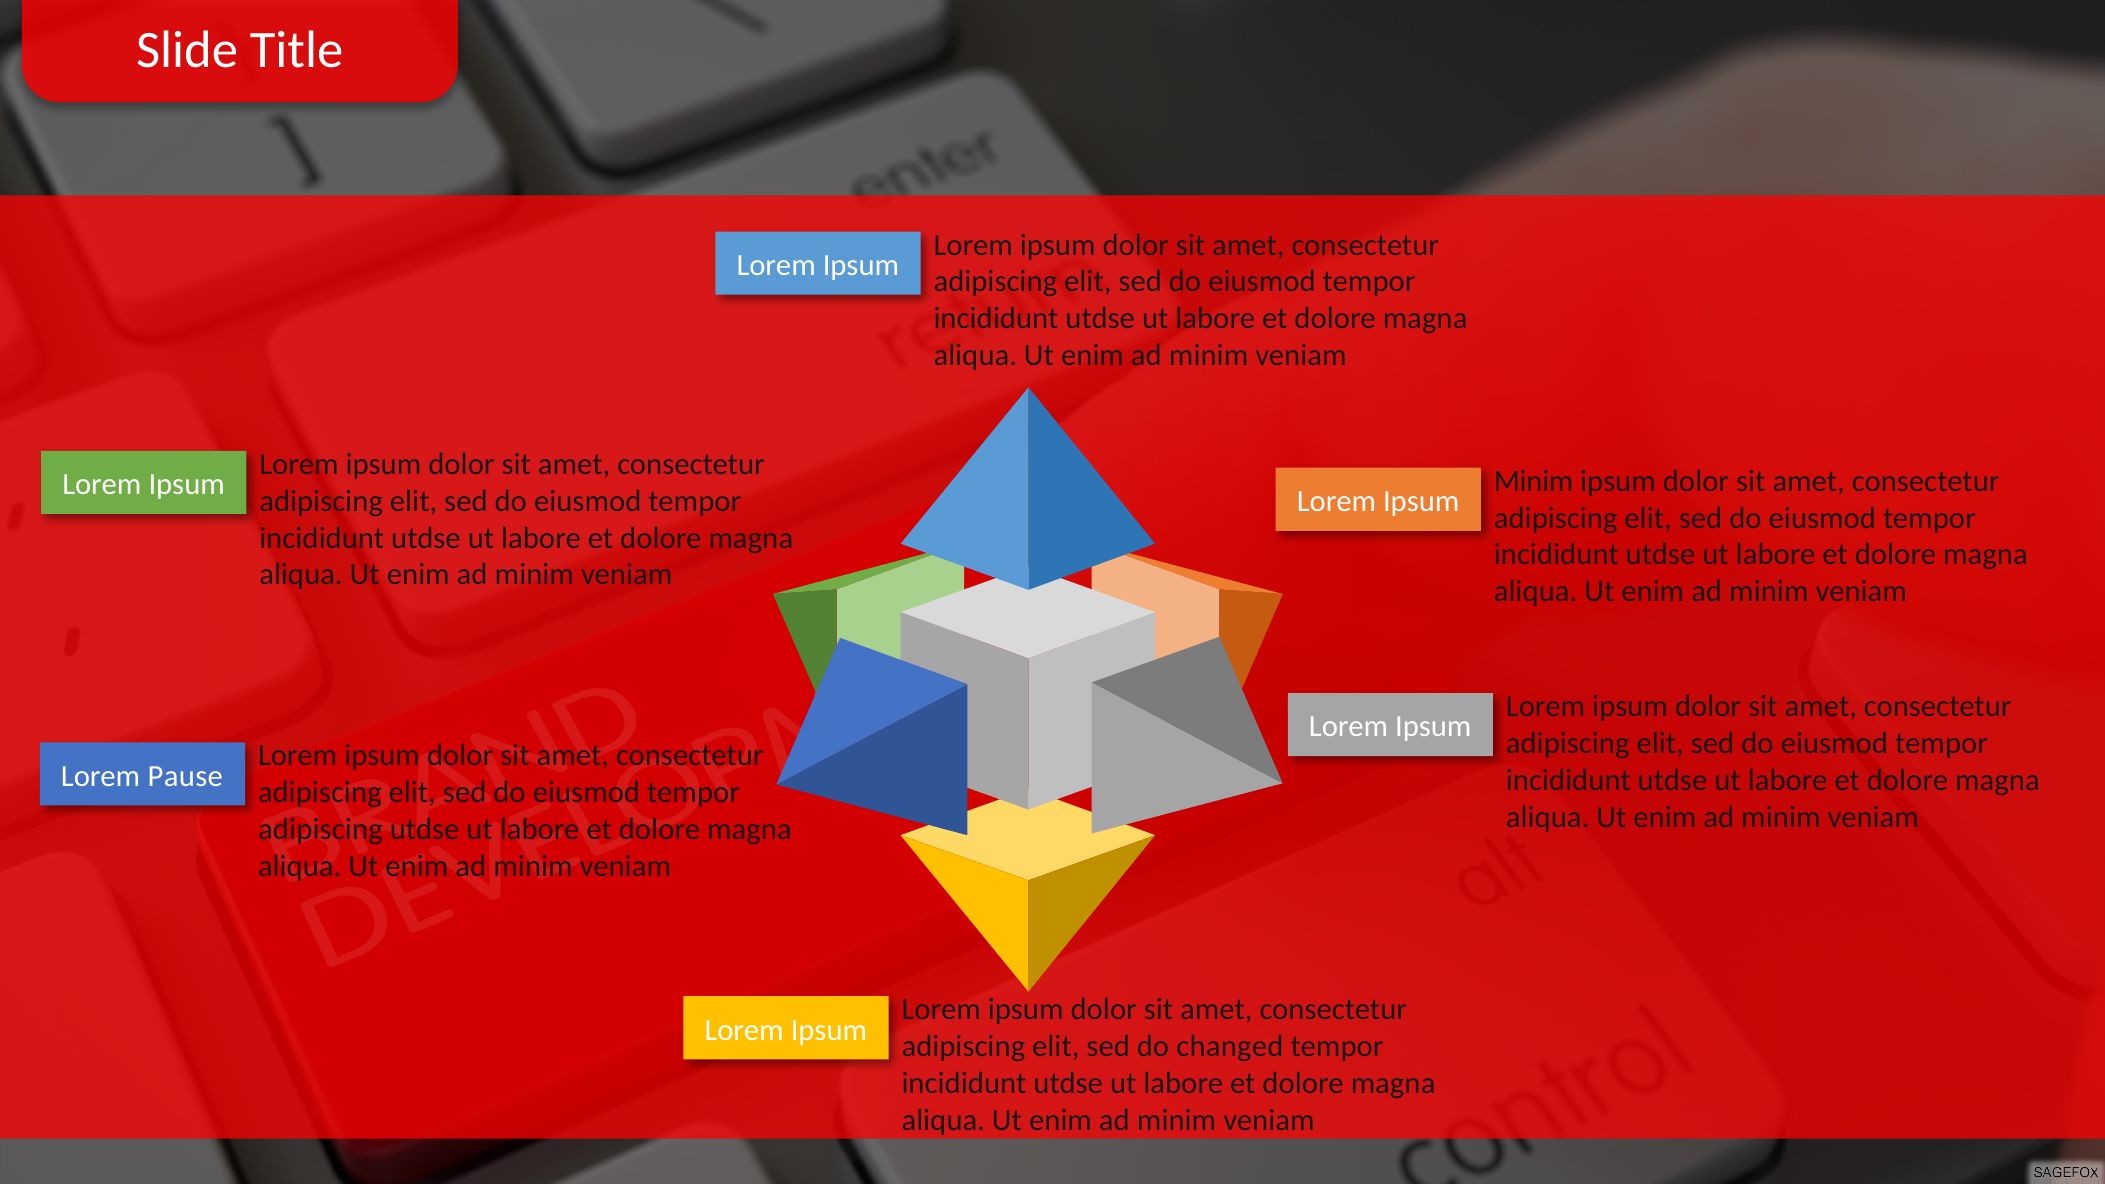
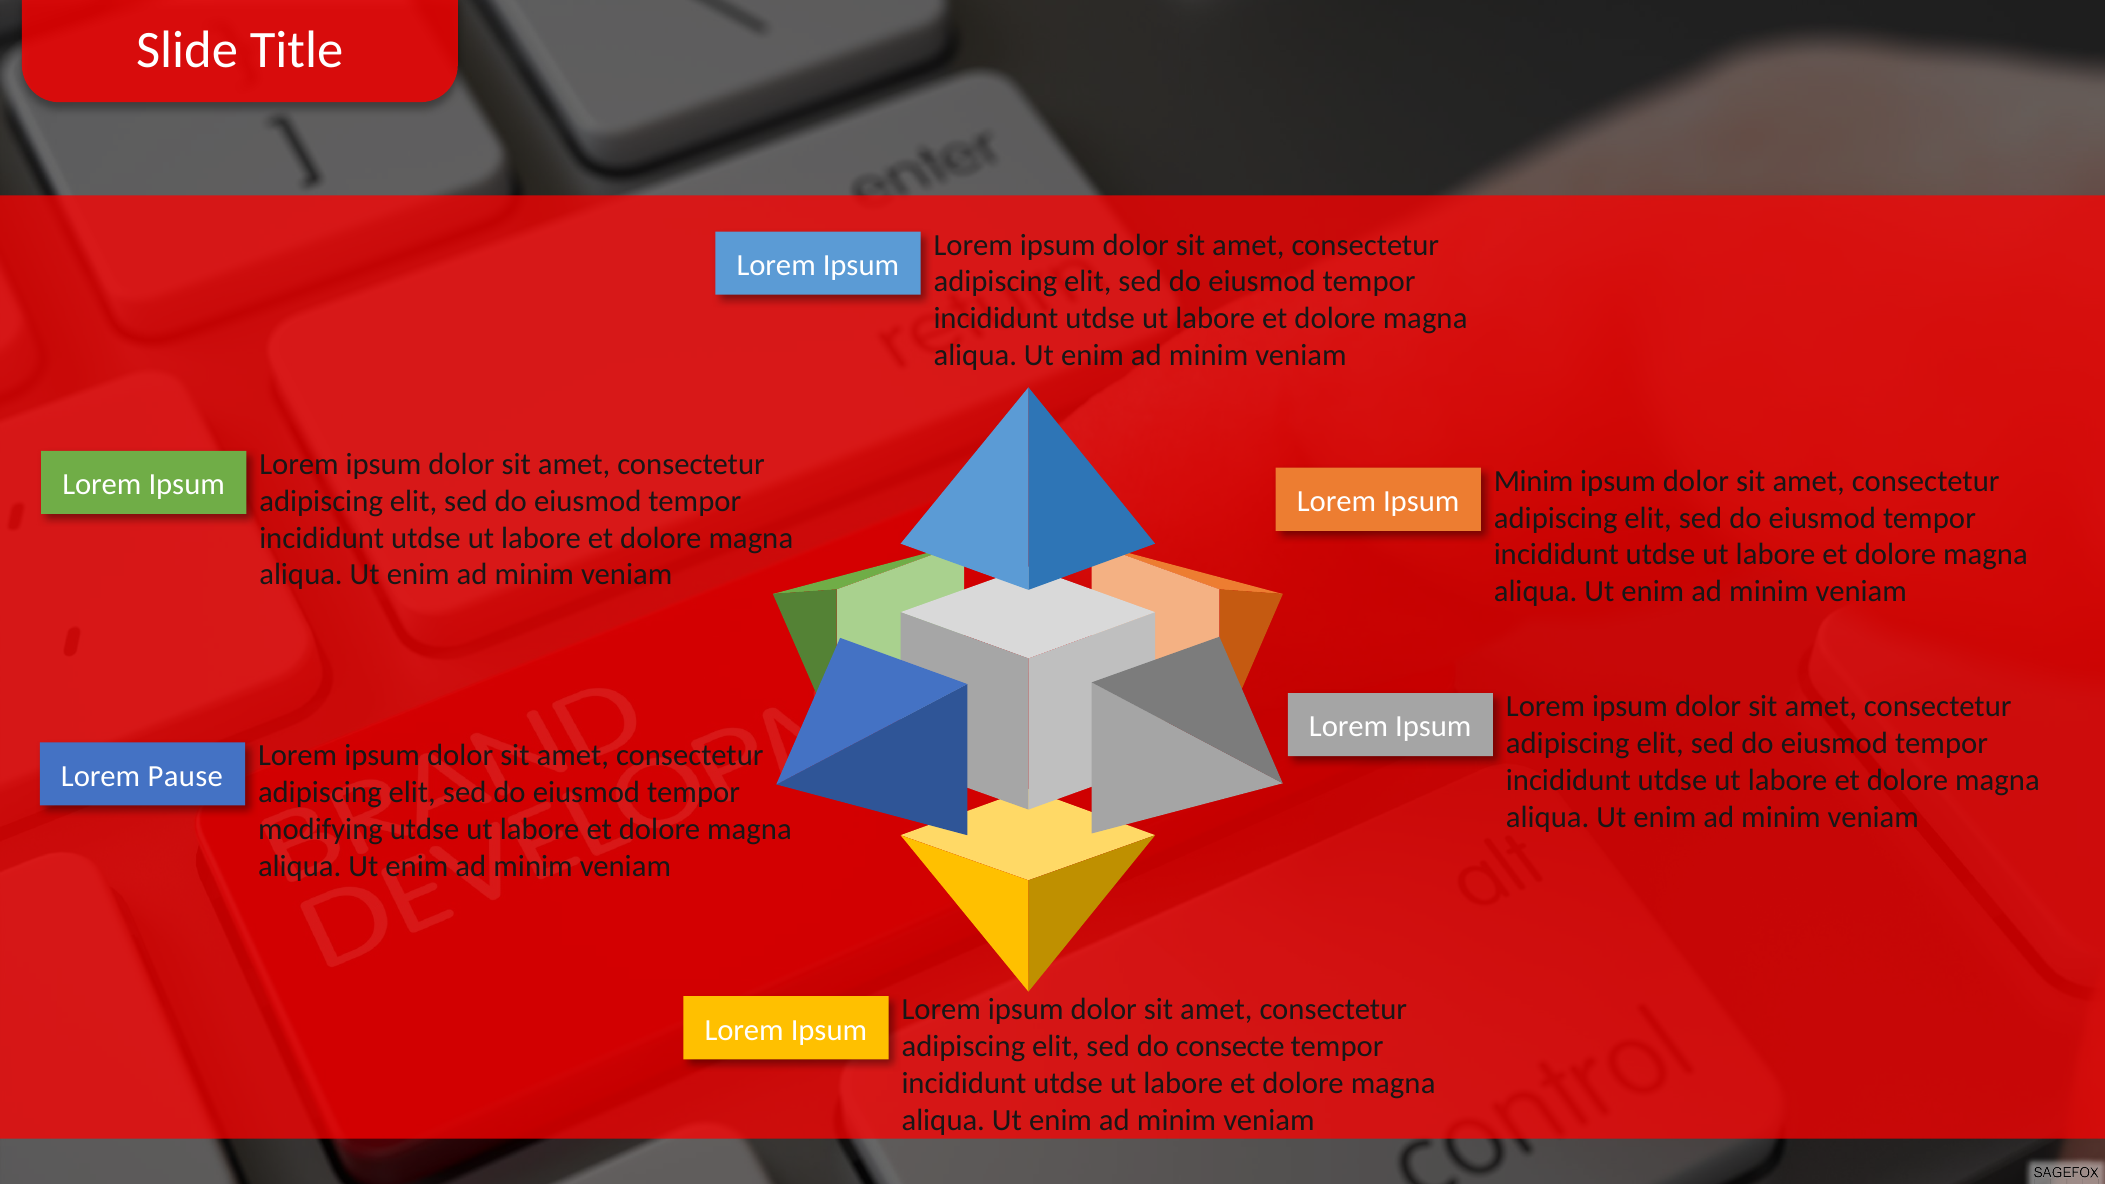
adipiscing: adipiscing -> modifying (320, 829)
changed: changed -> consecte (1230, 1046)
